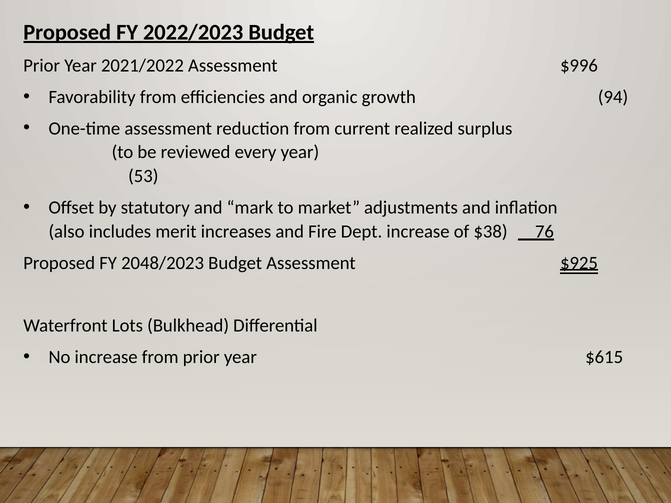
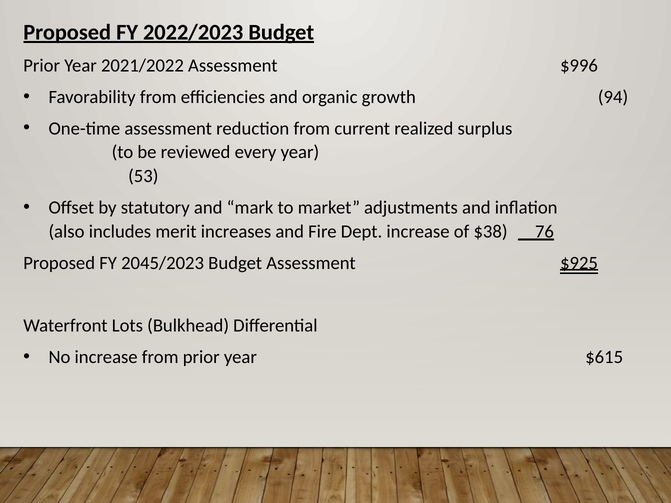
2048/2023: 2048/2023 -> 2045/2023 (163, 263)
